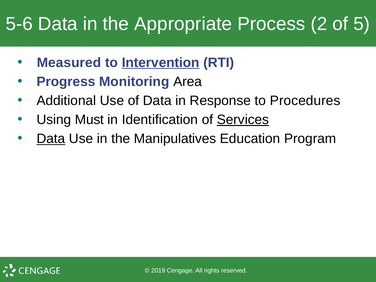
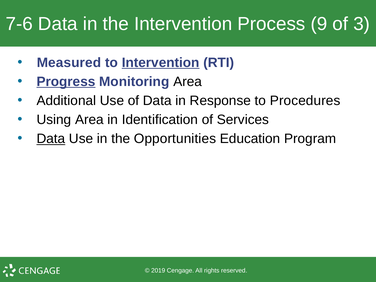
5-6: 5-6 -> 7-6 (19, 24)
the Appropriate: Appropriate -> Intervention (183, 24)
2: 2 -> 9 (319, 24)
5: 5 -> 3 (362, 24)
Progress underline: none -> present (66, 82)
Using Must: Must -> Area (89, 120)
Services underline: present -> none (243, 120)
Manipulatives: Manipulatives -> Opportunities (175, 139)
